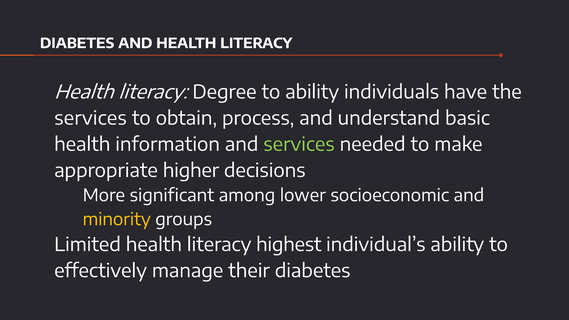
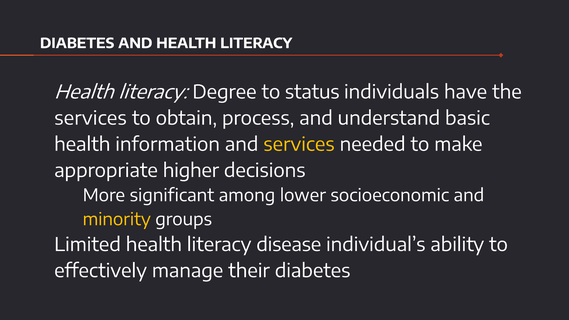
to ability: ability -> status (312, 92)
services colour: light green -> yellow (299, 145)
highest: highest -> disease (289, 245)
